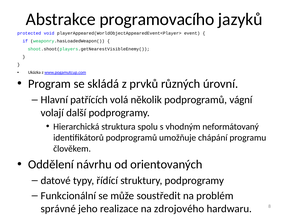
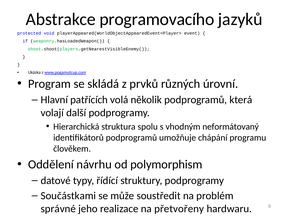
vágní: vágní -> která (241, 100)
orientovaných: orientovaných -> polymorphism (166, 164)
Funkcionální: Funkcionální -> Součástkami (68, 196)
zdrojového: zdrojového -> přetvořeny (179, 209)
